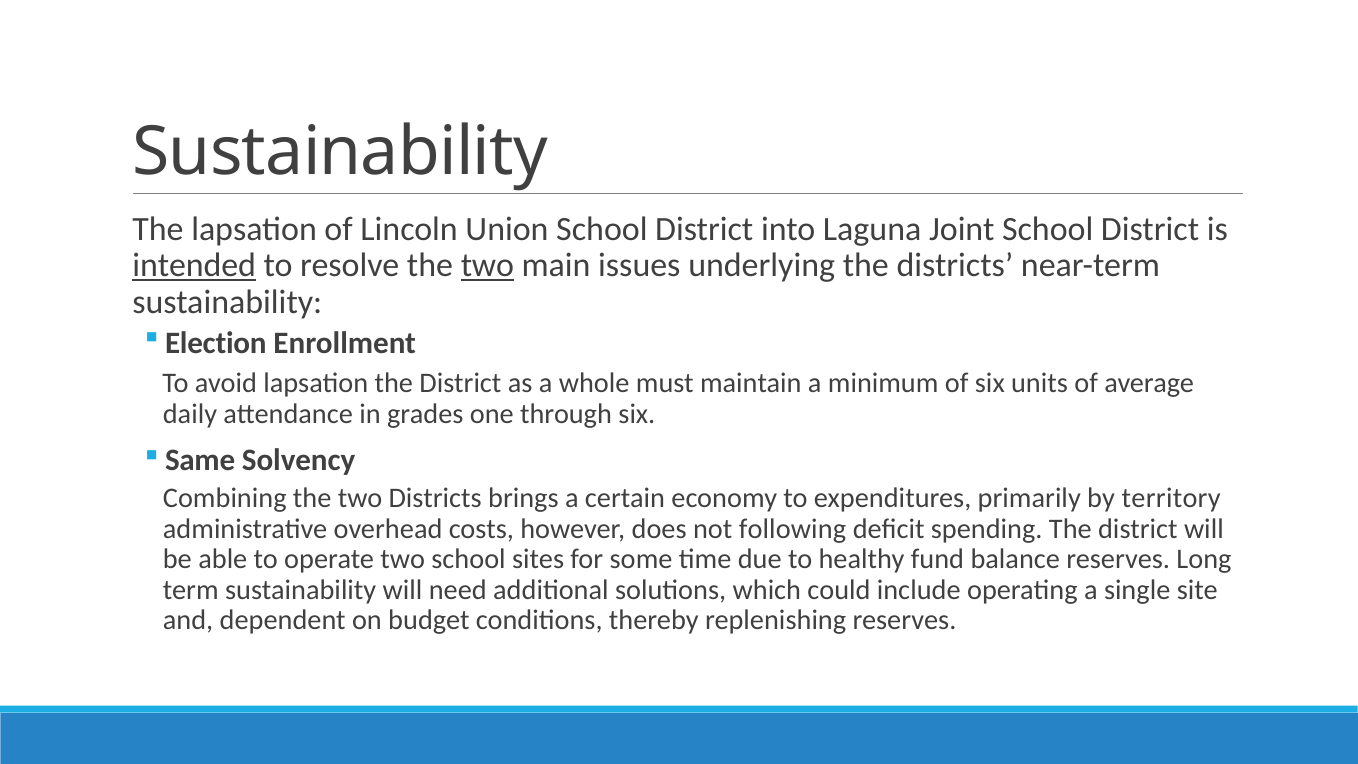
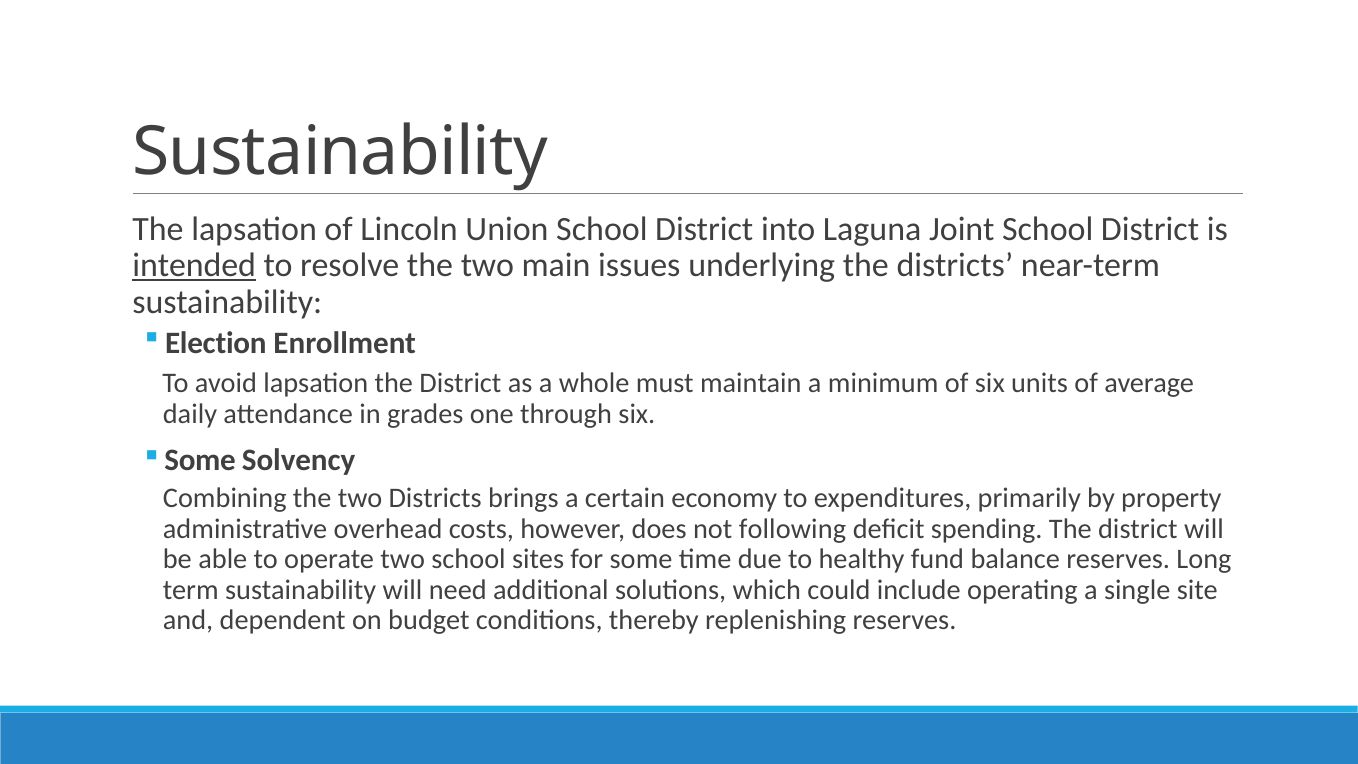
two underline: present -> none (487, 265)
Same: Same -> Some (200, 460)
territory: territory -> property (1171, 498)
